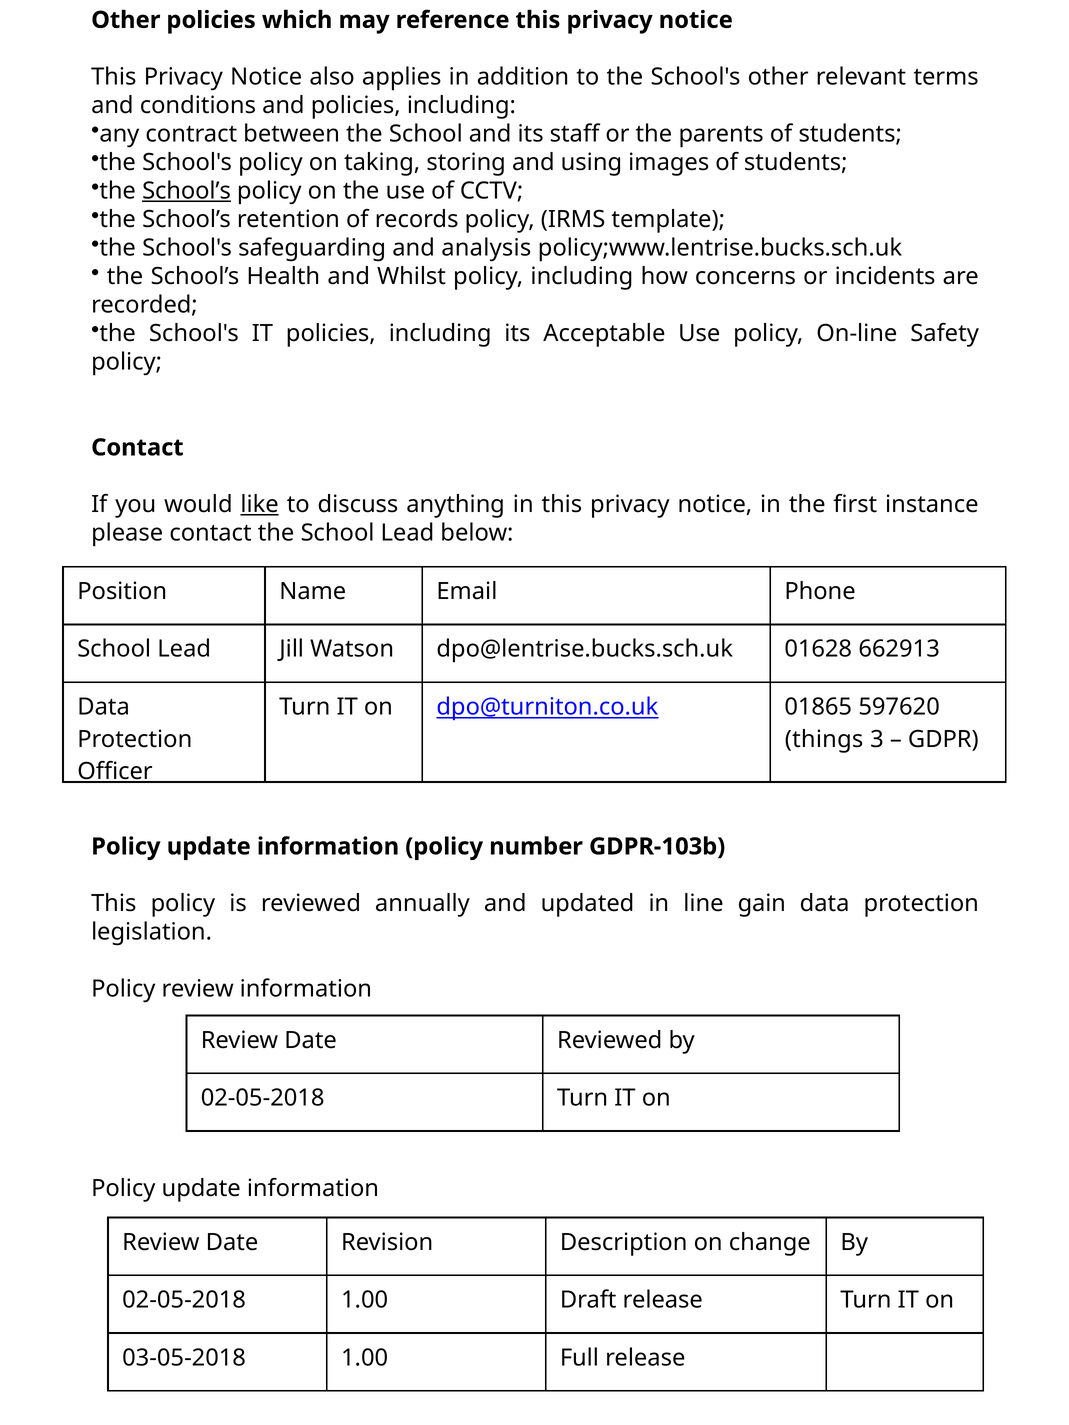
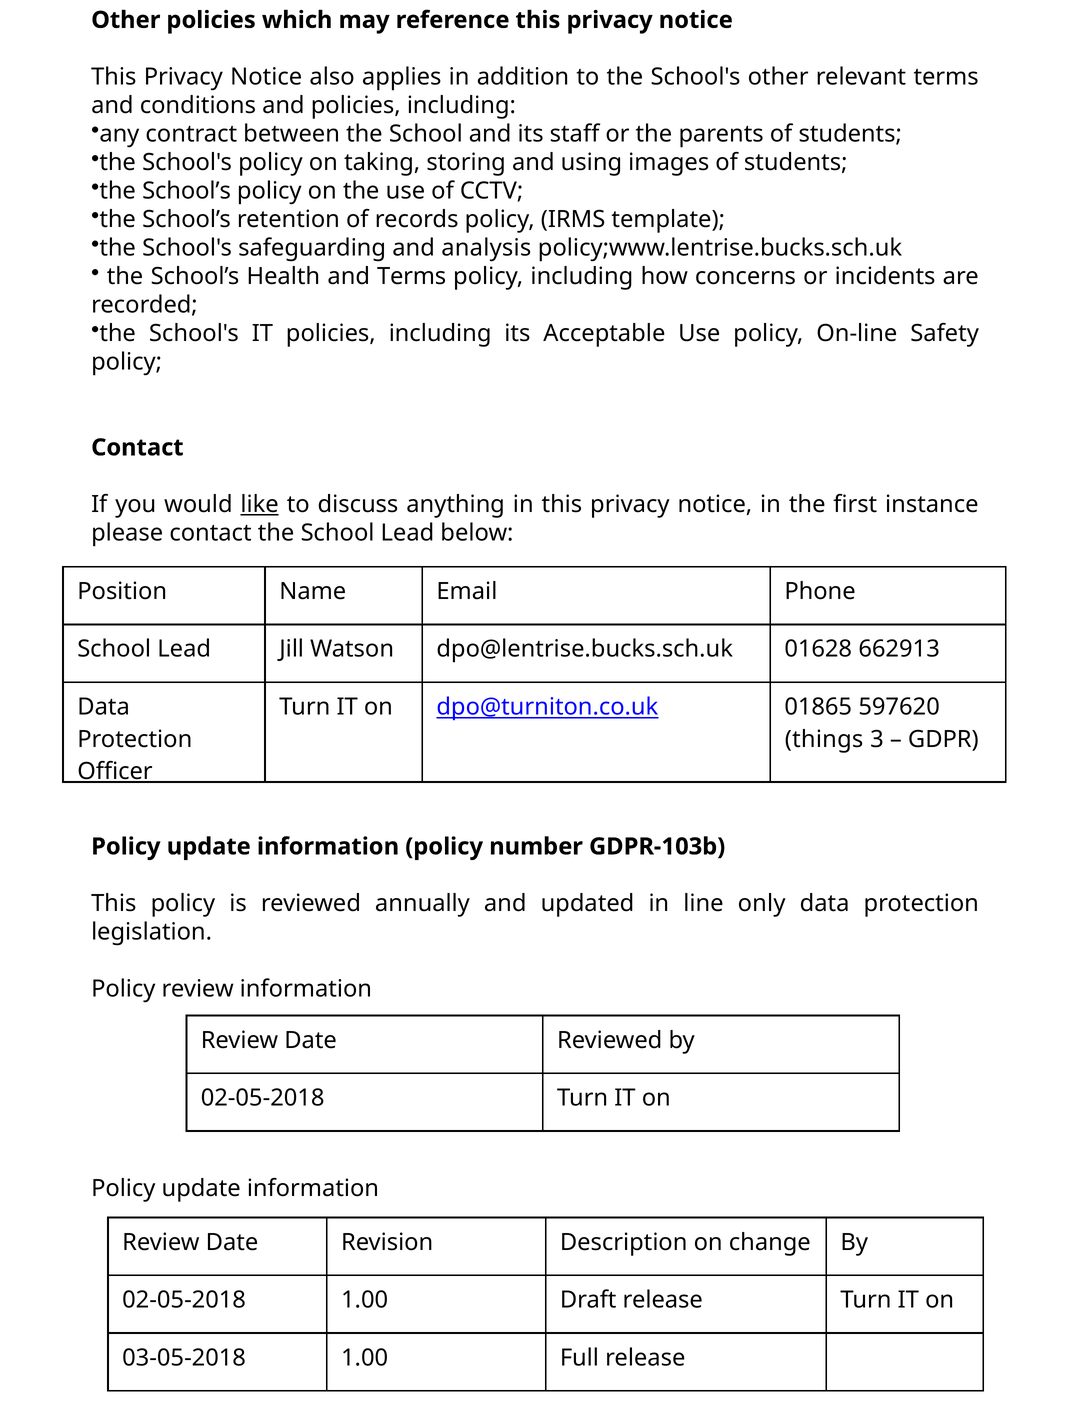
School’s underline: present -> none (187, 191)
and Whilst: Whilst -> Terms (412, 277)
gain: gain -> only (762, 904)
